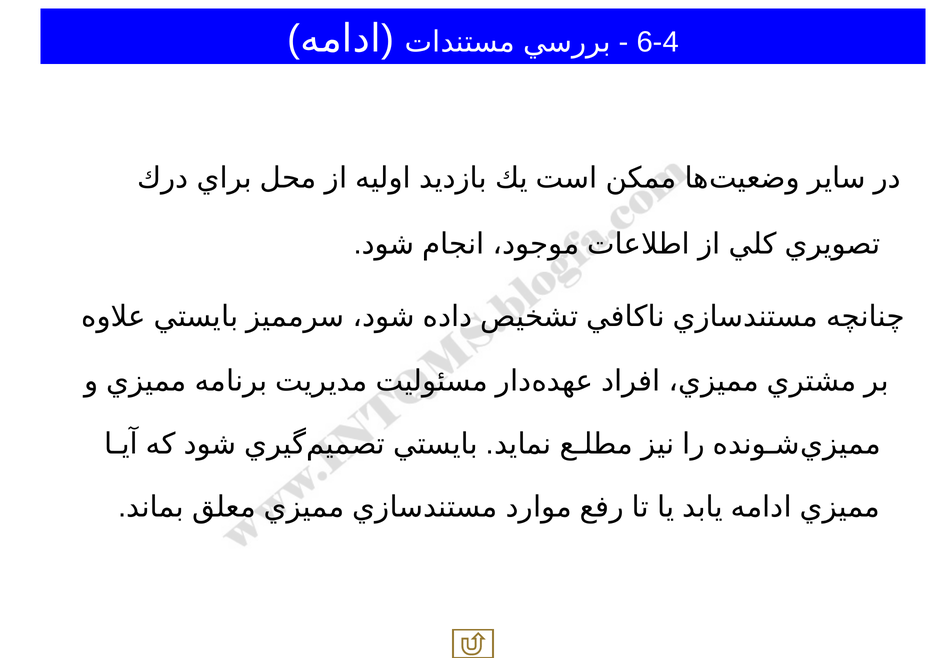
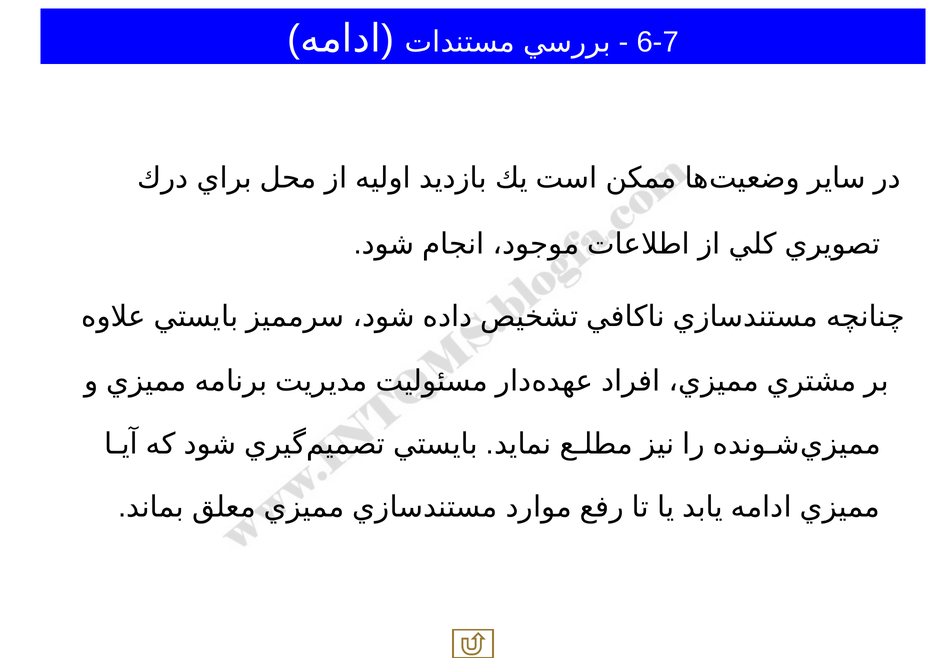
6-4: 6-4 -> 6-7 (658, 42)
